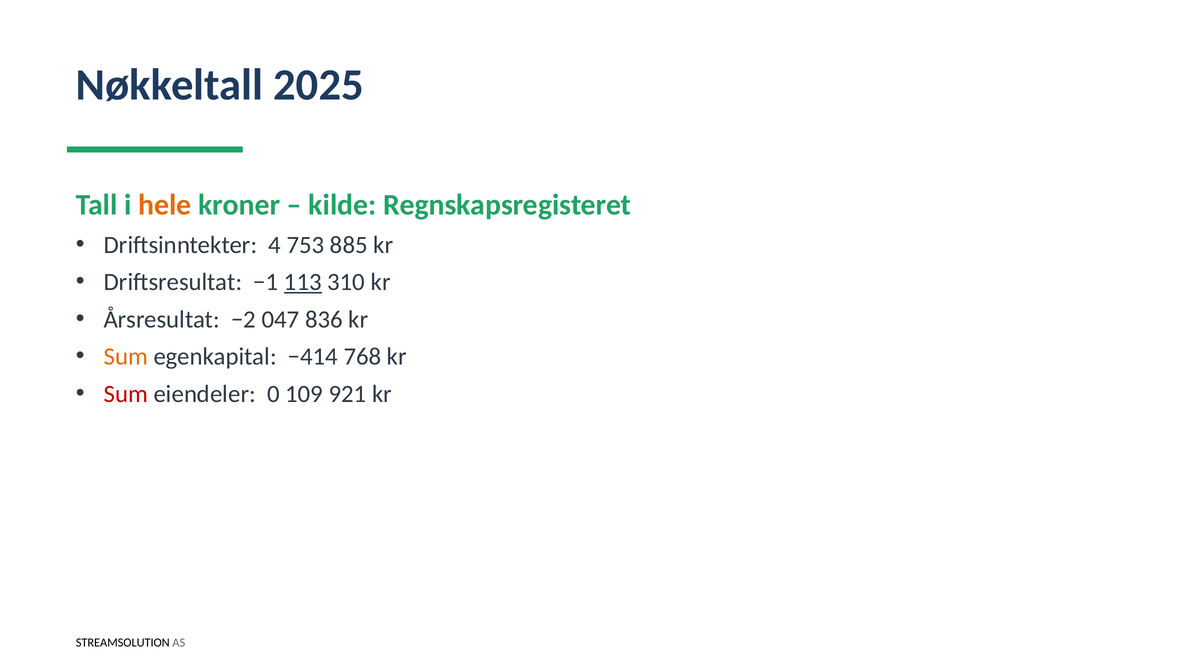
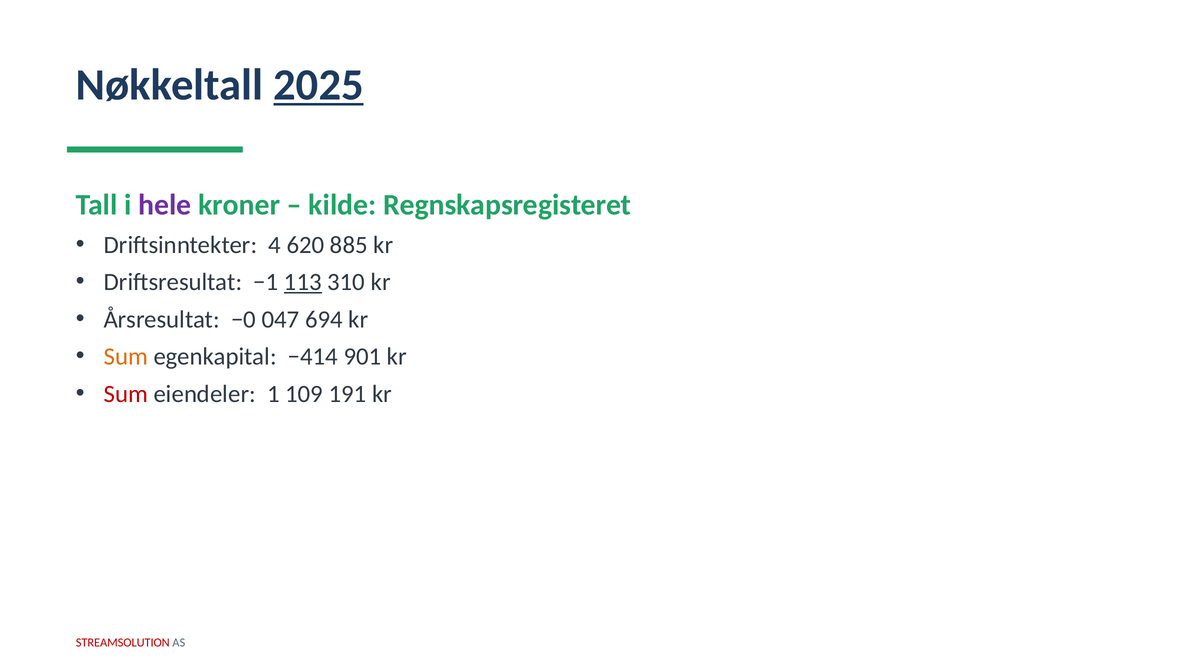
2025 underline: none -> present (319, 85)
hele colour: orange -> purple (165, 205)
753: 753 -> 620 (306, 245)
−2: −2 -> −0 (244, 319)
836: 836 -> 694 (324, 319)
768: 768 -> 901 (362, 357)
0: 0 -> 1 (273, 394)
921: 921 -> 191 (347, 394)
STREAMSOLUTION colour: black -> red (123, 643)
